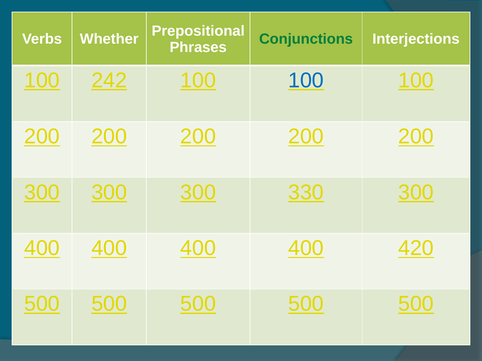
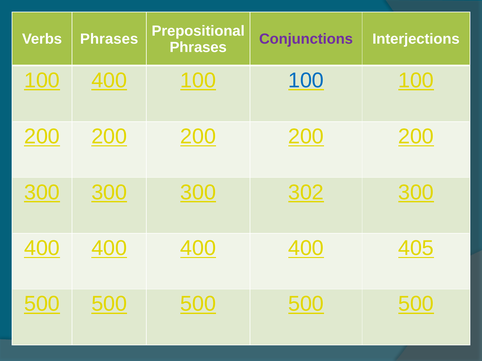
Verbs Whether: Whether -> Phrases (109, 39)
Conjunctions colour: green -> purple (306, 39)
100 242: 242 -> 400 (109, 80)
330: 330 -> 302 (306, 193)
420: 420 -> 405 (416, 248)
